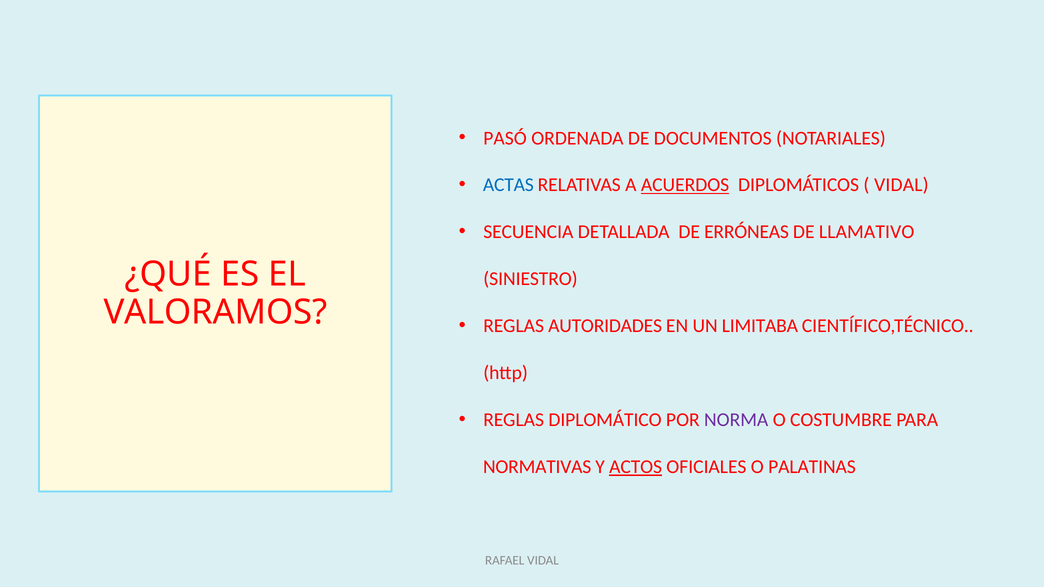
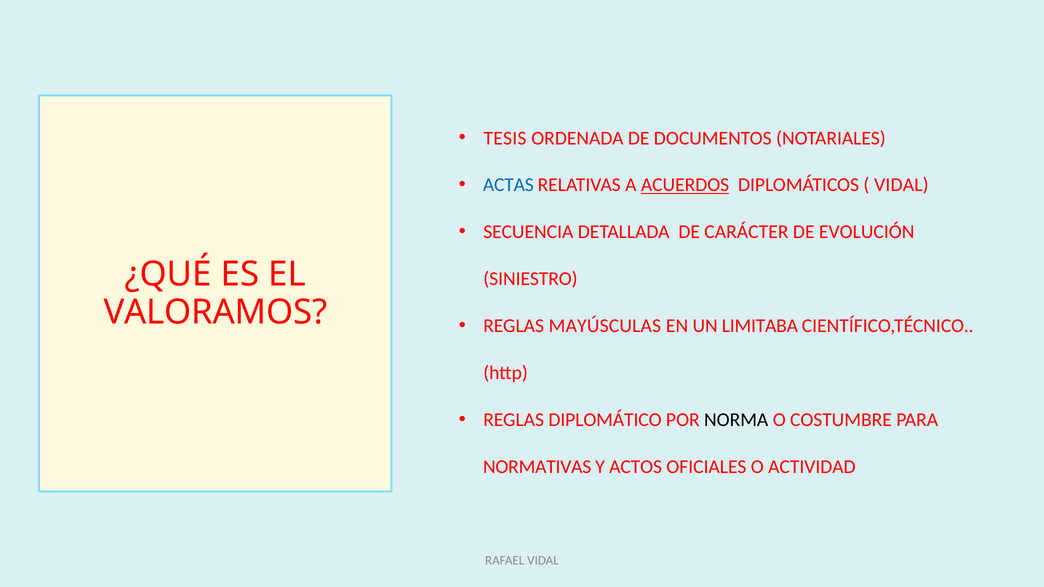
PASÓ: PASÓ -> TESIS (505, 138)
ERRÓNEAS: ERRÓNEAS -> CARÁCTER (746, 232)
LLAMATIVO: LLAMATIVO -> EVOLUCIÓN (867, 232)
AUTORIDADES: AUTORIDADES -> MAYÚSCULAS (605, 326)
NORMA colour: purple -> black (736, 420)
ACTOS underline: present -> none (636, 467)
PALATINAS: PALATINAS -> ACTIVIDAD (812, 467)
